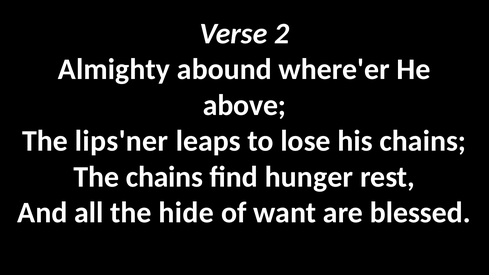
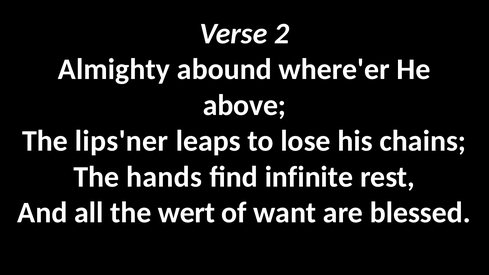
The chains: chains -> hands (164, 177)
hunger: hunger -> infinite (309, 177)
hide: hide -> wert (187, 213)
